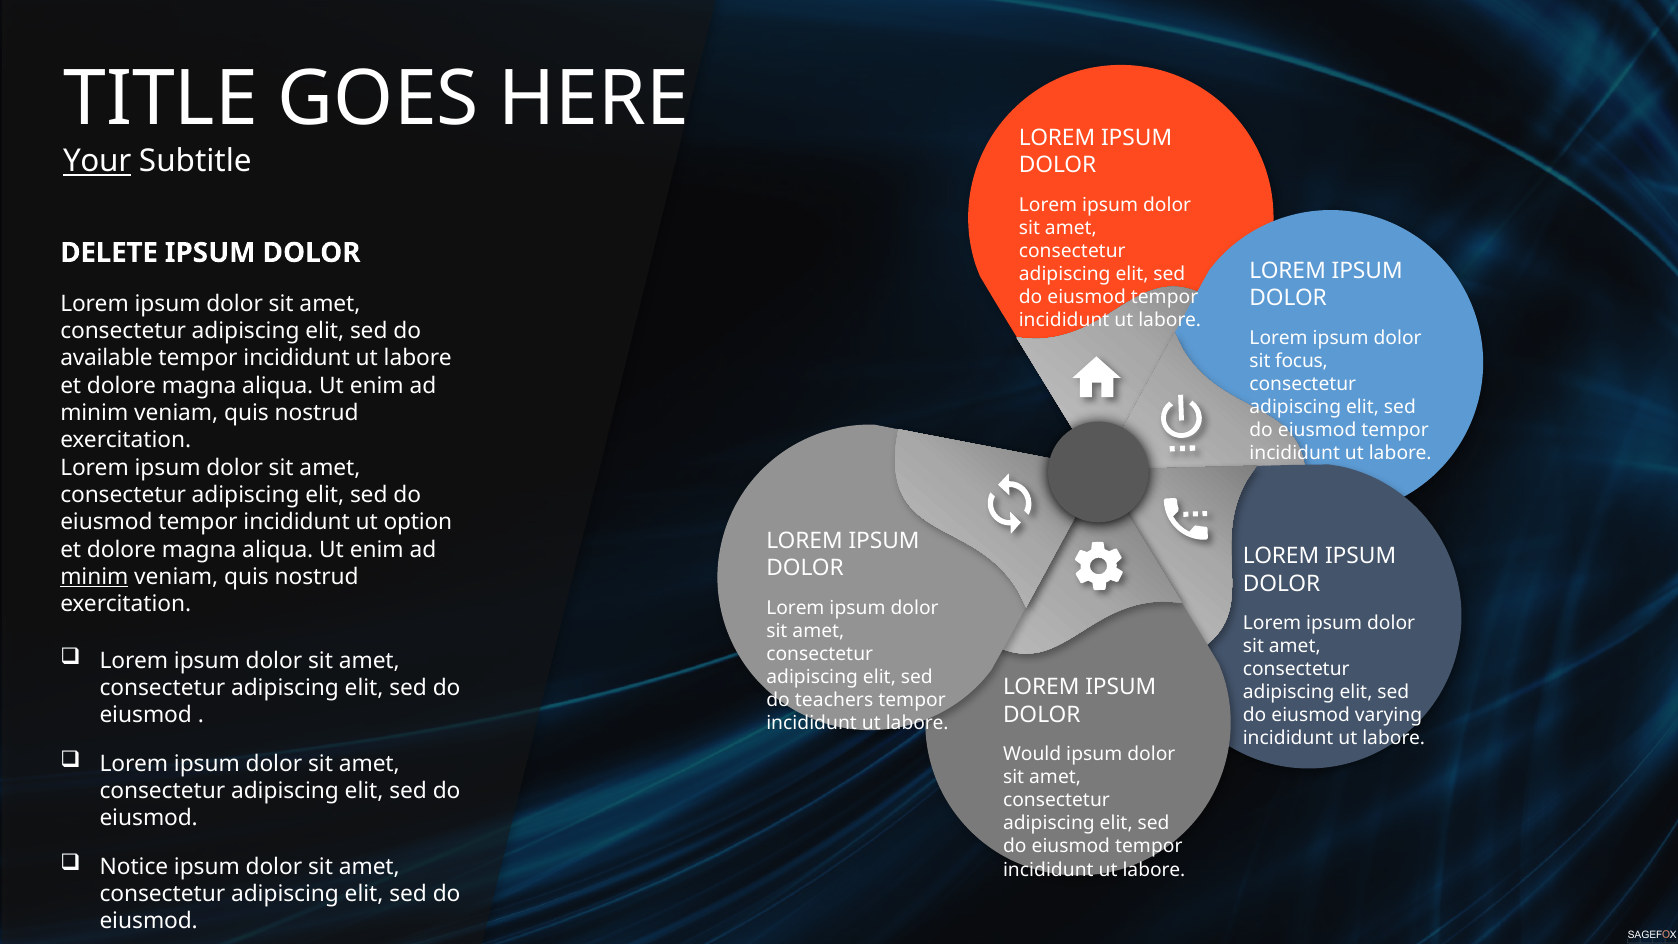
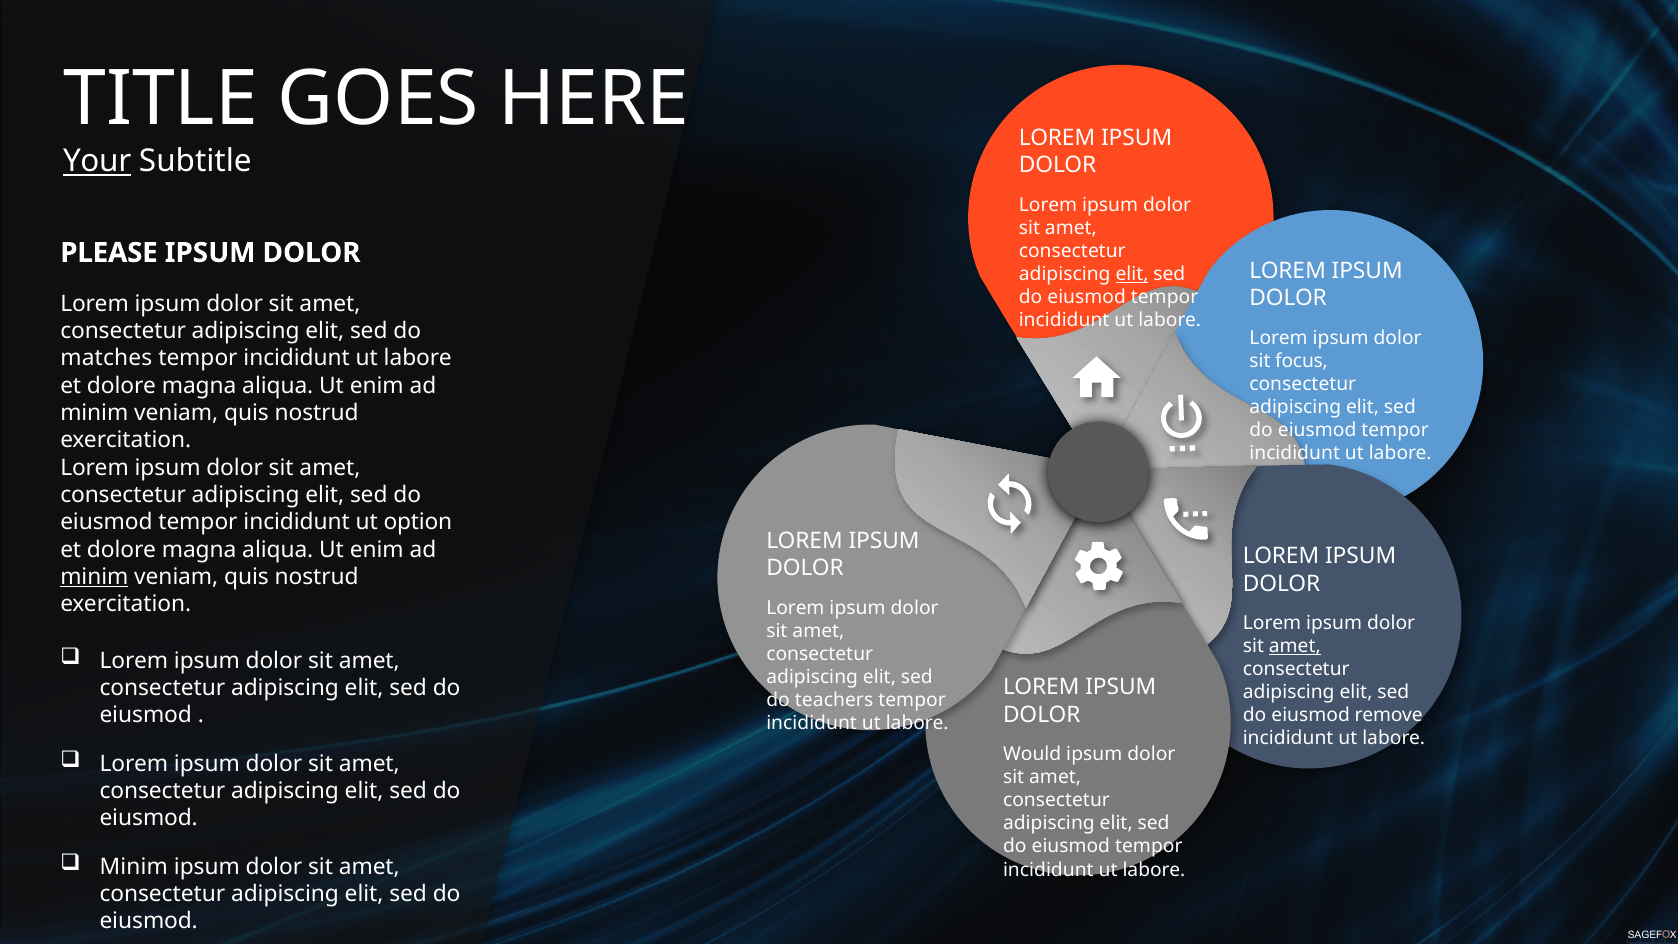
DELETE: DELETE -> PLEASE (109, 253)
elit underline: none -> present (1132, 274)
available: available -> matches (106, 358)
amet underline: none -> present (1295, 646)
varying: varying -> remove (1389, 715)
Notice: Notice -> Minim (134, 867)
